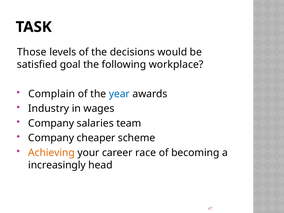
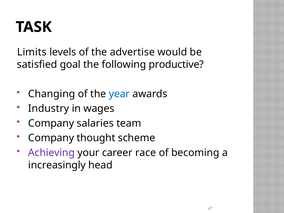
Those: Those -> Limits (32, 52)
decisions: decisions -> advertise (132, 52)
workplace: workplace -> productive (176, 64)
Complain: Complain -> Changing (52, 94)
cheaper: cheaper -> thought (96, 138)
Achieving colour: orange -> purple (51, 153)
